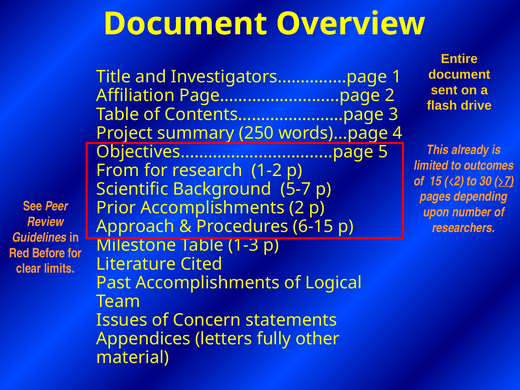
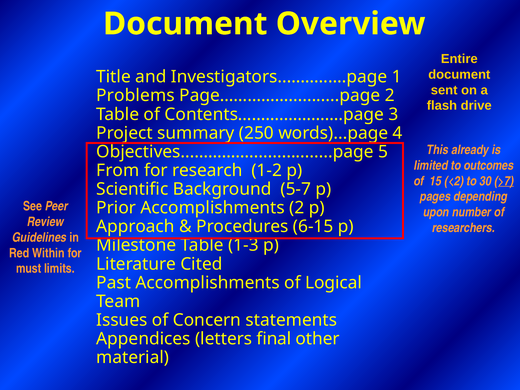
Affiliation: Affiliation -> Problems (135, 96)
Before: Before -> Within (49, 253)
clear: clear -> must (29, 269)
fully: fully -> final (274, 339)
